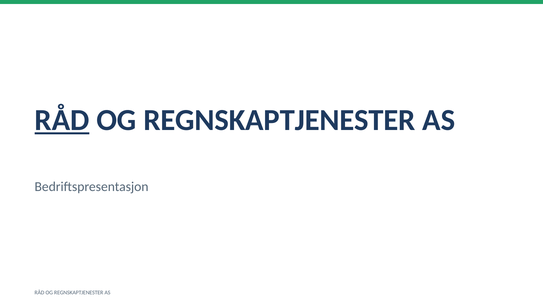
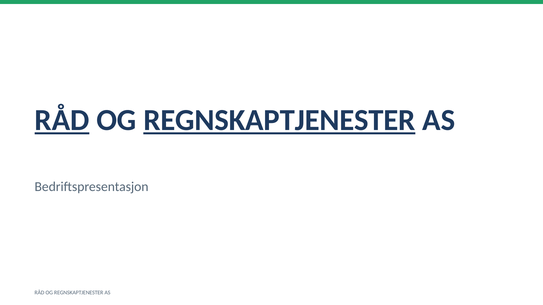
REGNSKAPTJENESTER underline: none -> present (279, 120)
